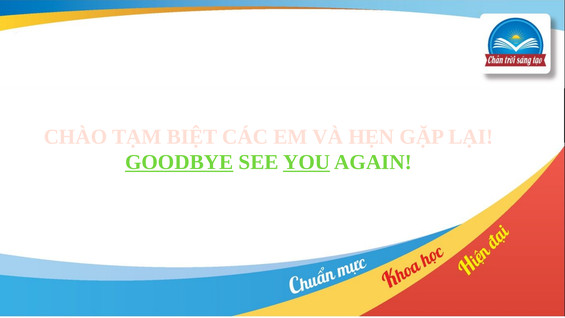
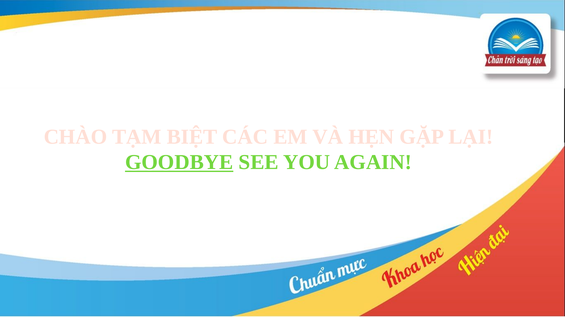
YOU underline: present -> none (307, 162)
